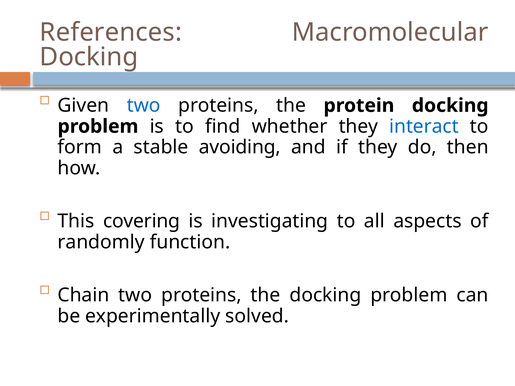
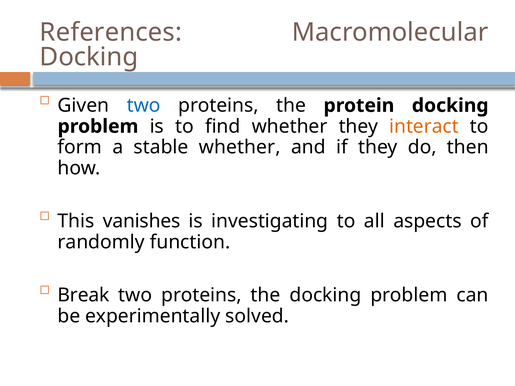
interact colour: blue -> orange (424, 126)
stable avoiding: avoiding -> whether (240, 147)
covering: covering -> vanishes (142, 221)
Chain: Chain -> Break (84, 295)
